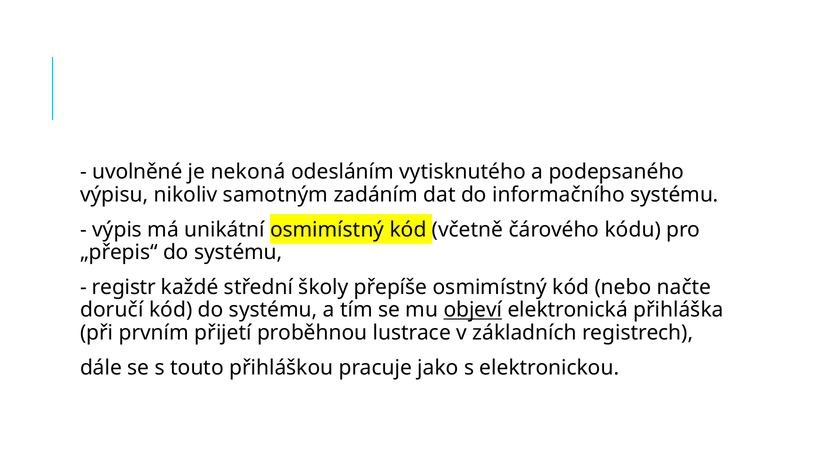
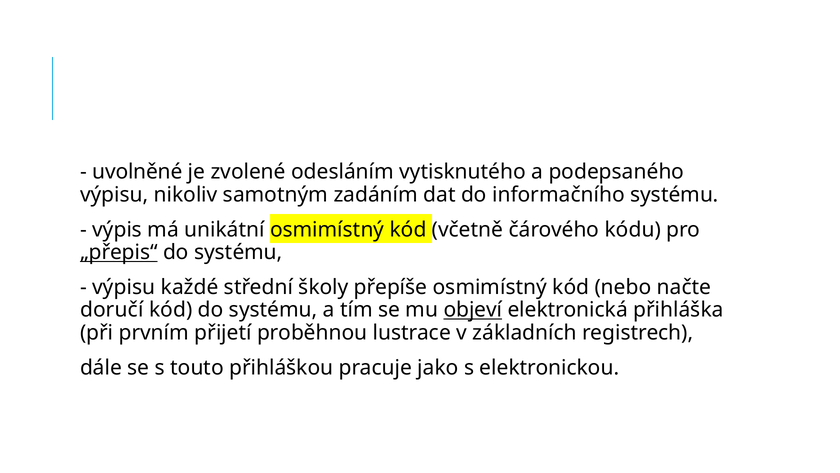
nekoná: nekoná -> zvolené (248, 172)
„přepis“ underline: none -> present (119, 252)
registr: registr -> výpisu (124, 287)
